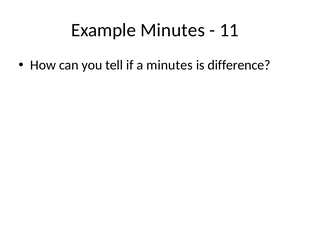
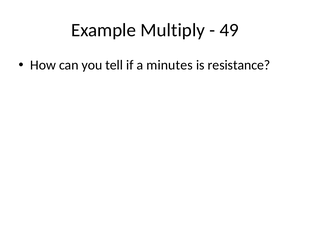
Example Minutes: Minutes -> Multiply (173, 30)
11: 11 -> 49 (229, 30)
difference: difference -> resistance (239, 65)
